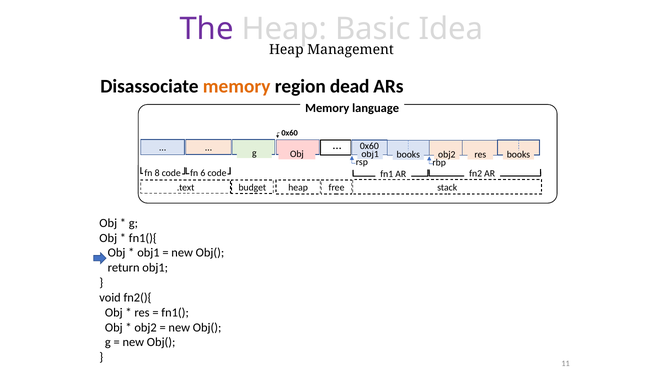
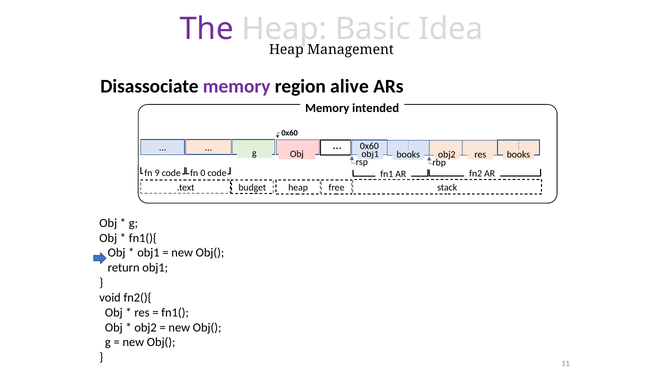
memory colour: orange -> purple (237, 86)
dead: dead -> alive (349, 86)
language: language -> intended (376, 108)
8: 8 -> 9 (157, 173)
6: 6 -> 0 (203, 173)
